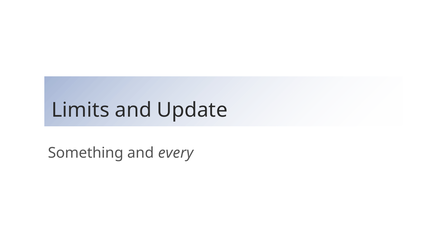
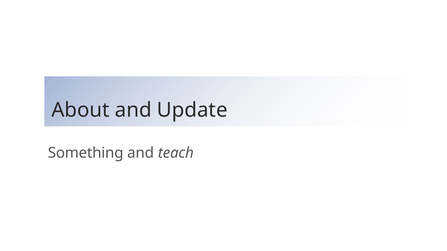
Limits: Limits -> About (80, 110)
every: every -> teach (176, 153)
